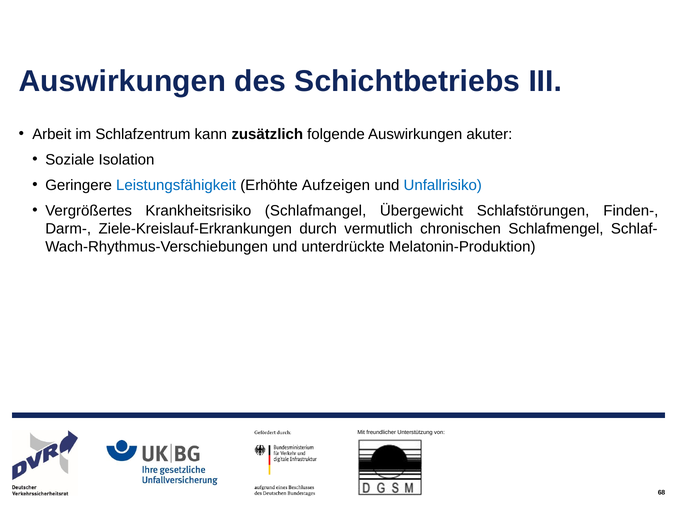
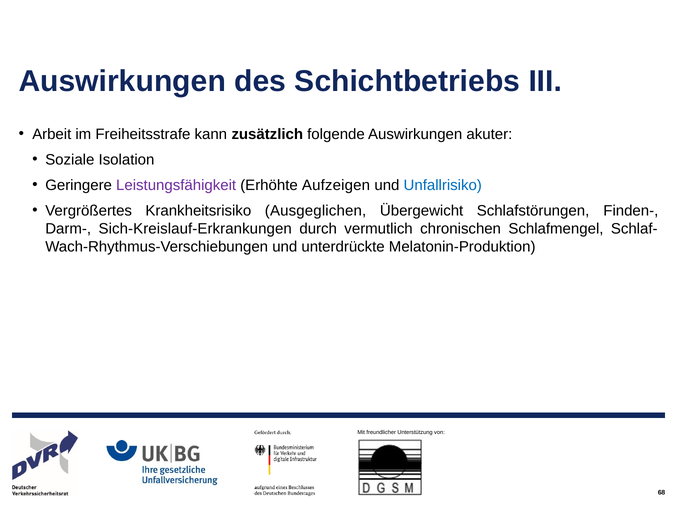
Schlafzentrum: Schlafzentrum -> Freiheitsstrafe (143, 134)
Leistungsfähigkeit colour: blue -> purple (176, 185)
Schlafmangel: Schlafmangel -> Ausgeglichen (316, 211)
Ziele-Kreislauf-Erkrankungen: Ziele-Kreislauf-Erkrankungen -> Sich-Kreislauf-Erkrankungen (195, 229)
